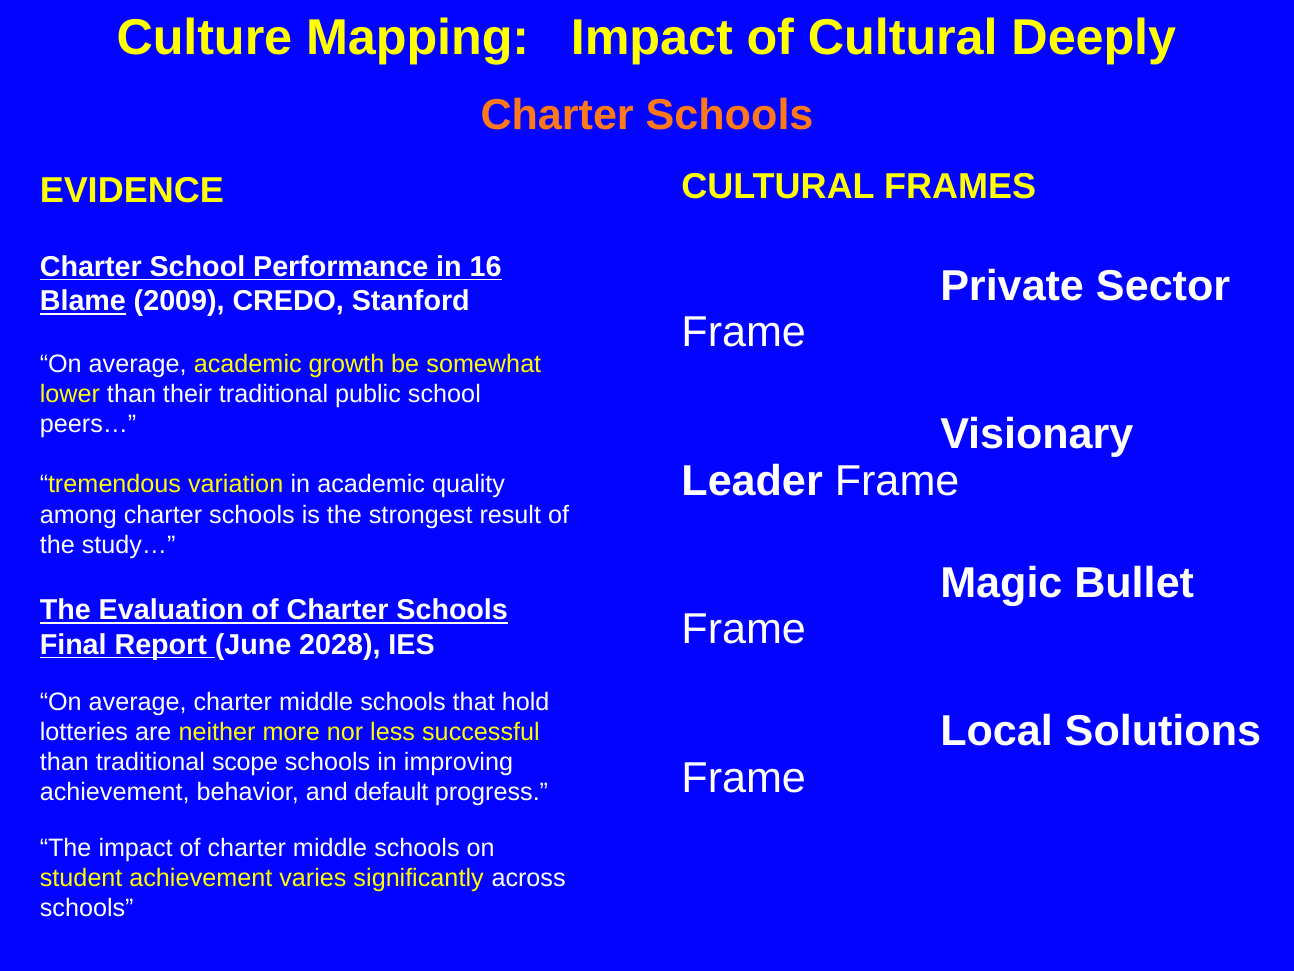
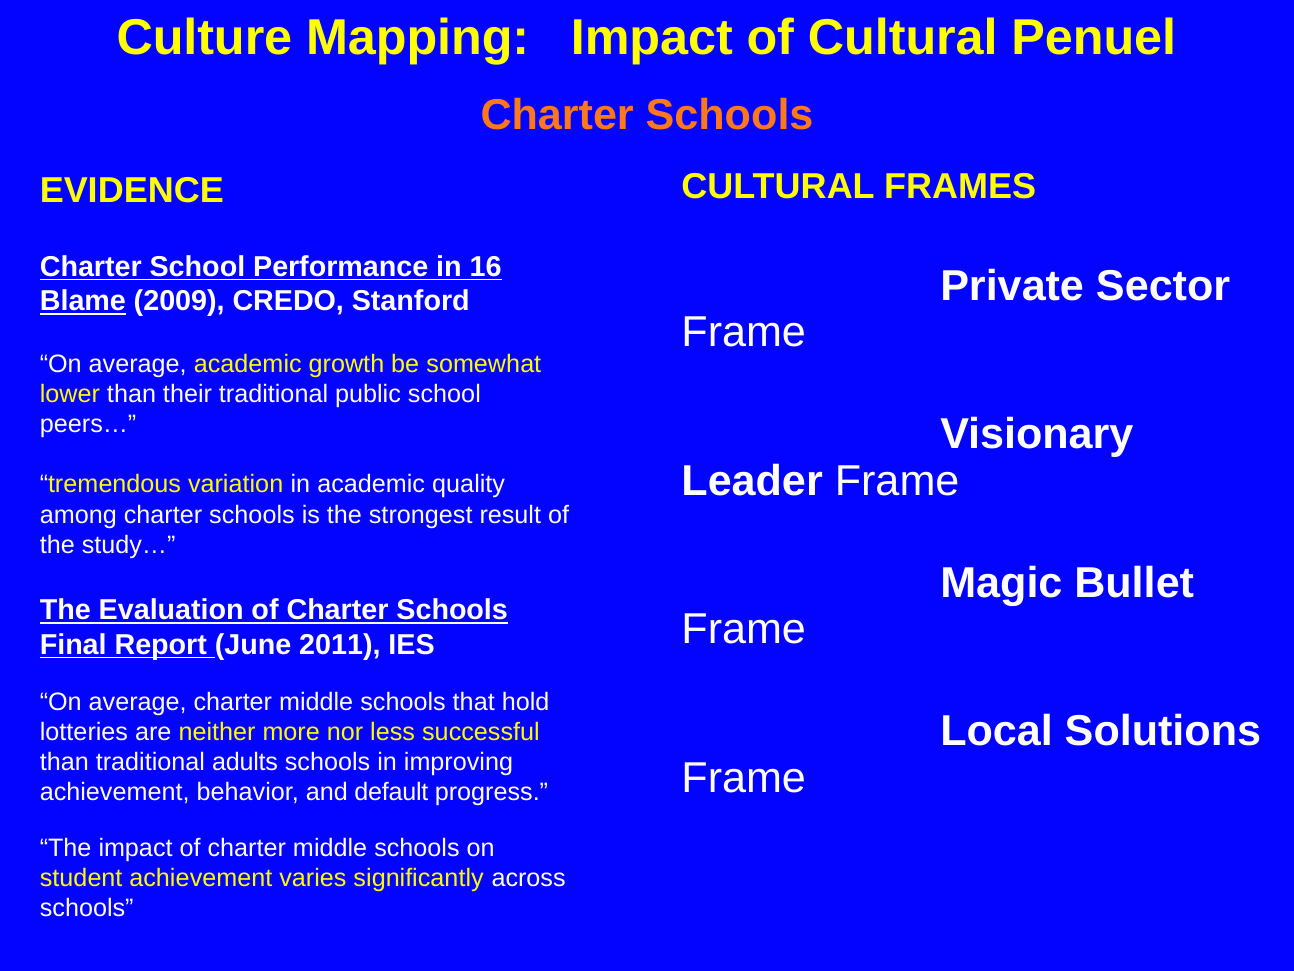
Deeply: Deeply -> Penuel (1094, 38)
2028: 2028 -> 2011 (340, 644)
scope: scope -> adults (245, 762)
